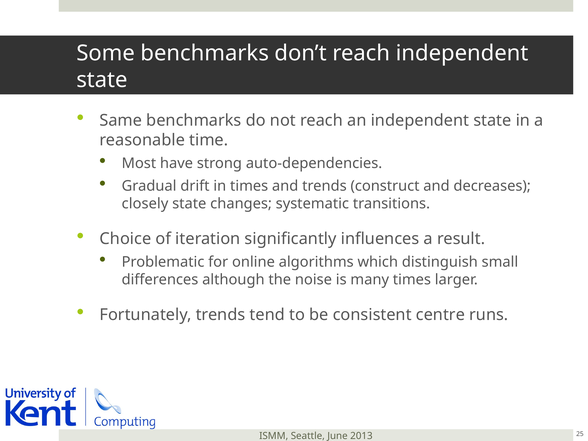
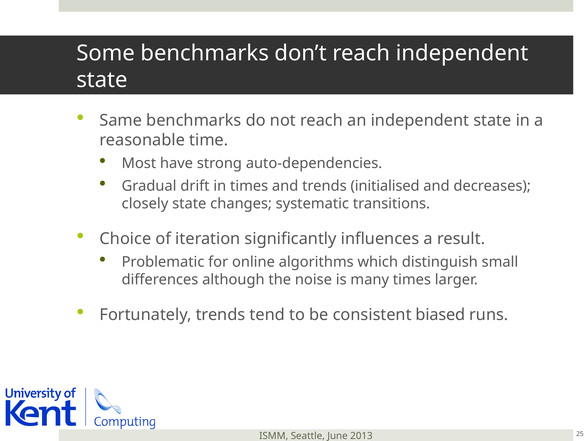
construct: construct -> initialised (385, 186)
centre: centre -> biased (440, 315)
